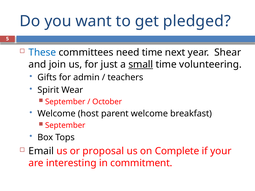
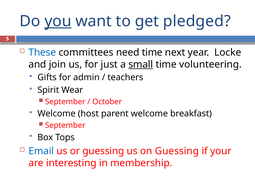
you underline: none -> present (58, 21)
Shear: Shear -> Locke (228, 53)
Email colour: black -> blue (41, 151)
or proposal: proposal -> guessing (103, 151)
on Complete: Complete -> Guessing (177, 151)
commitment: commitment -> membership (141, 163)
